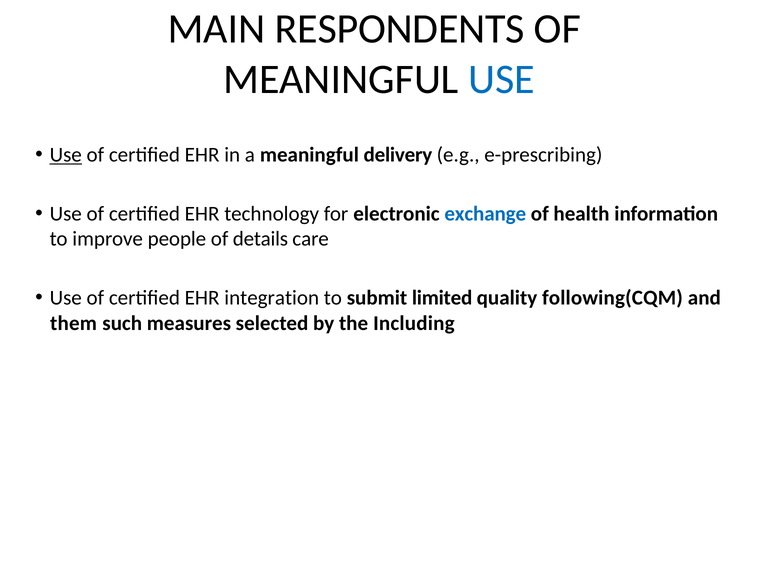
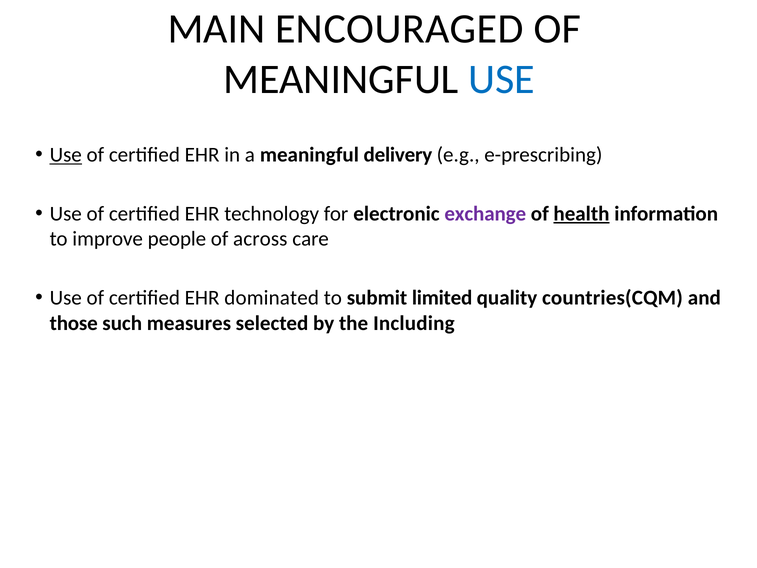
RESPONDENTS: RESPONDENTS -> ENCOURAGED (399, 29)
exchange colour: blue -> purple (485, 214)
health underline: none -> present (581, 214)
details: details -> across (260, 239)
integration: integration -> dominated (272, 298)
following(CQM: following(CQM -> countries(CQM (612, 298)
them: them -> those (74, 323)
